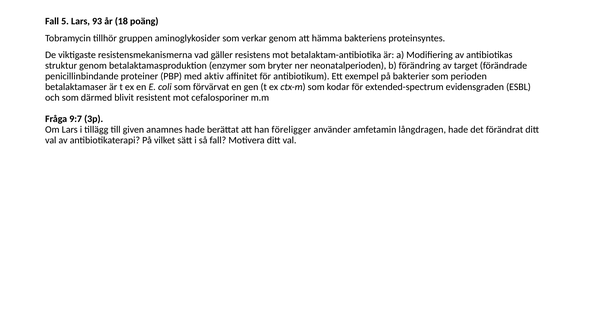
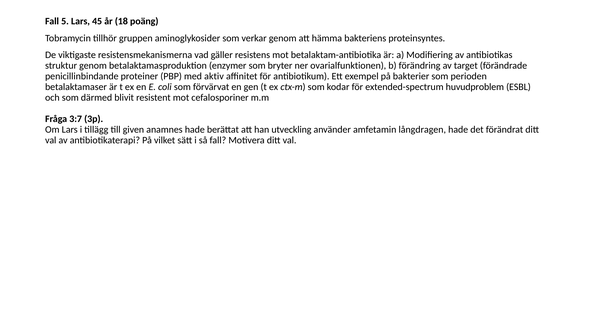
93: 93 -> 45 (97, 21)
neonatalperioden: neonatalperioden -> ovarialfunktionen (348, 66)
evidensgraden: evidensgraden -> huvudproblem (475, 87)
9:7: 9:7 -> 3:7 (76, 119)
föreligger: föreligger -> utveckling (291, 130)
